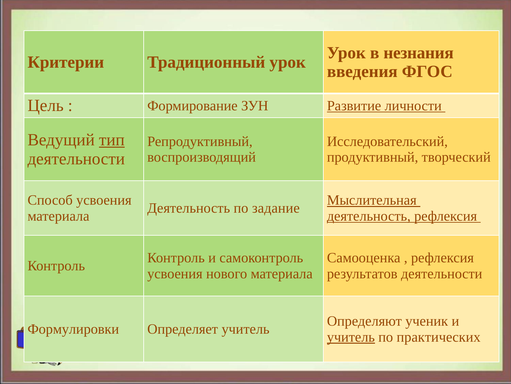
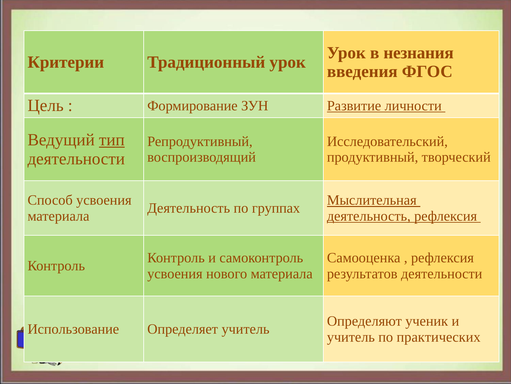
задание: задание -> группах (276, 208)
Формулировки: Формулировки -> Использование (73, 329)
учитель underline: present -> none (351, 336)
